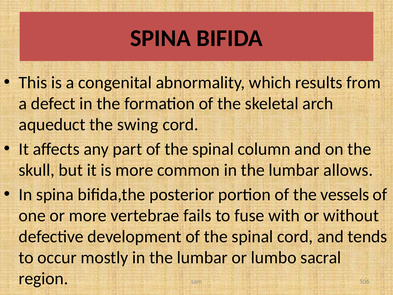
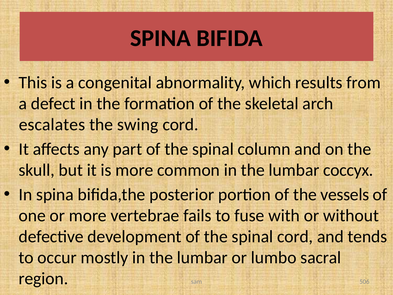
aqueduct: aqueduct -> escalates (52, 124)
allows: allows -> coccyx (348, 170)
